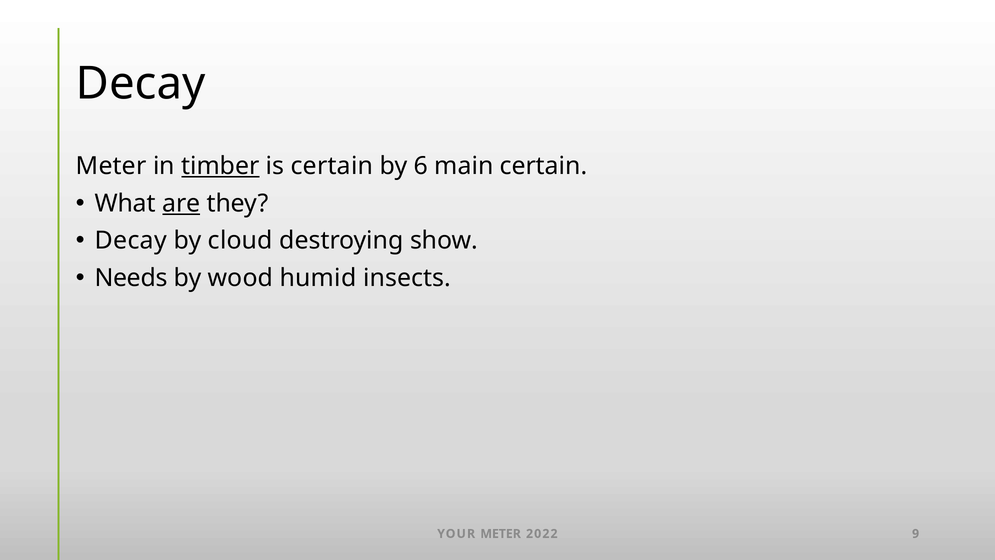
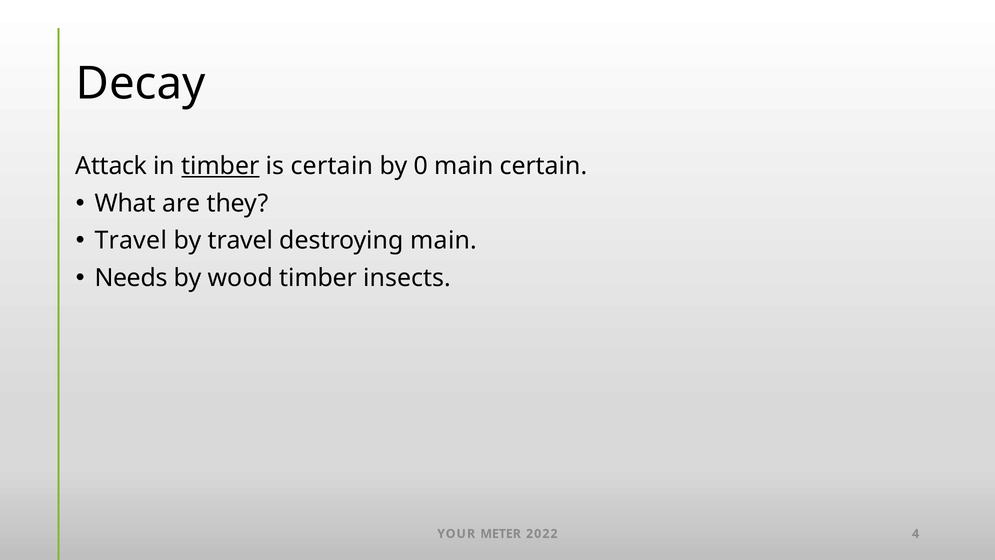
Meter: Meter -> Attack (111, 166)
6: 6 -> 0 (421, 166)
are underline: present -> none (181, 203)
Decay: Decay -> Travel (131, 240)
by cloud: cloud -> travel (241, 240)
destroying show: show -> main (444, 240)
wood humid: humid -> timber (318, 278)
9: 9 -> 4 (916, 533)
